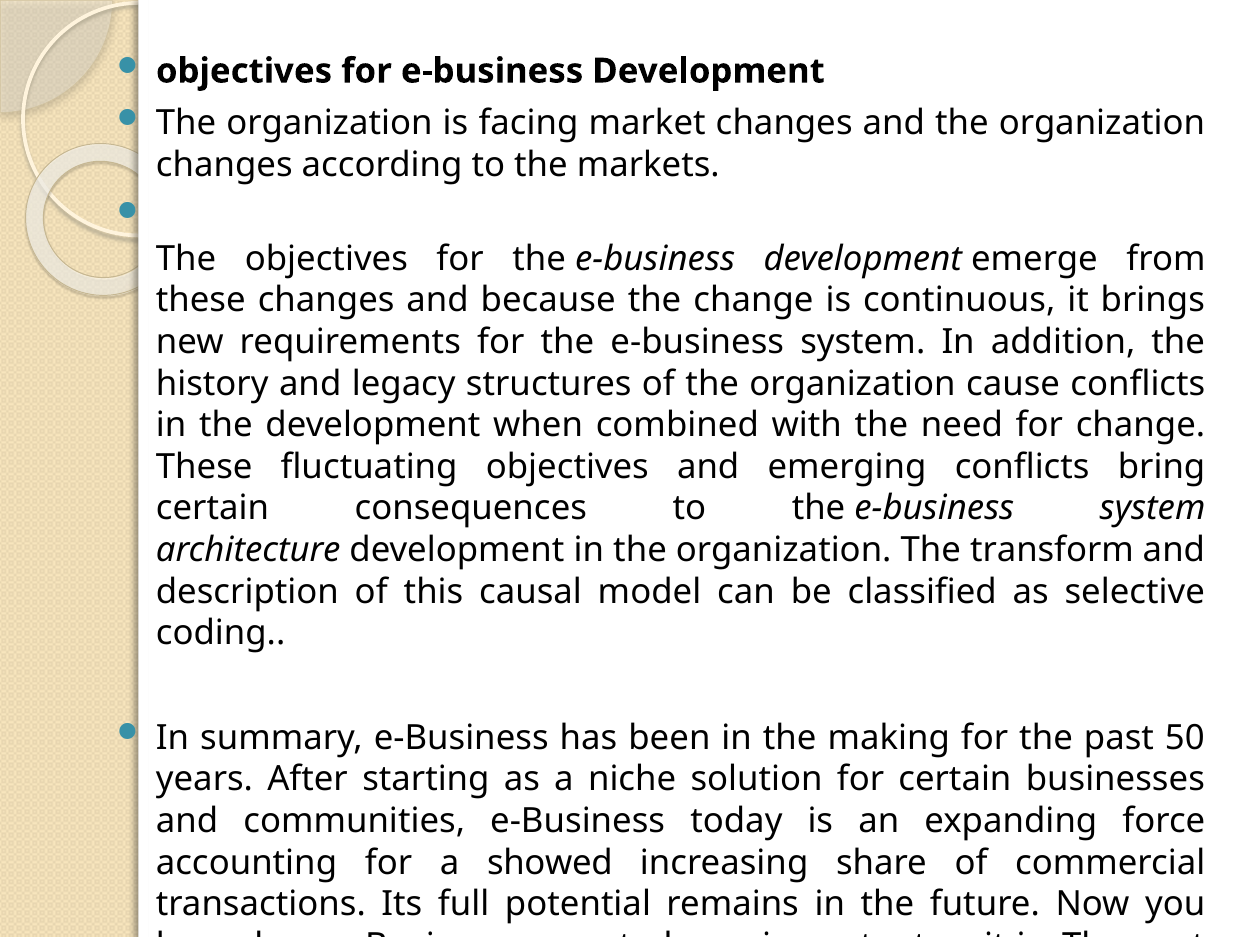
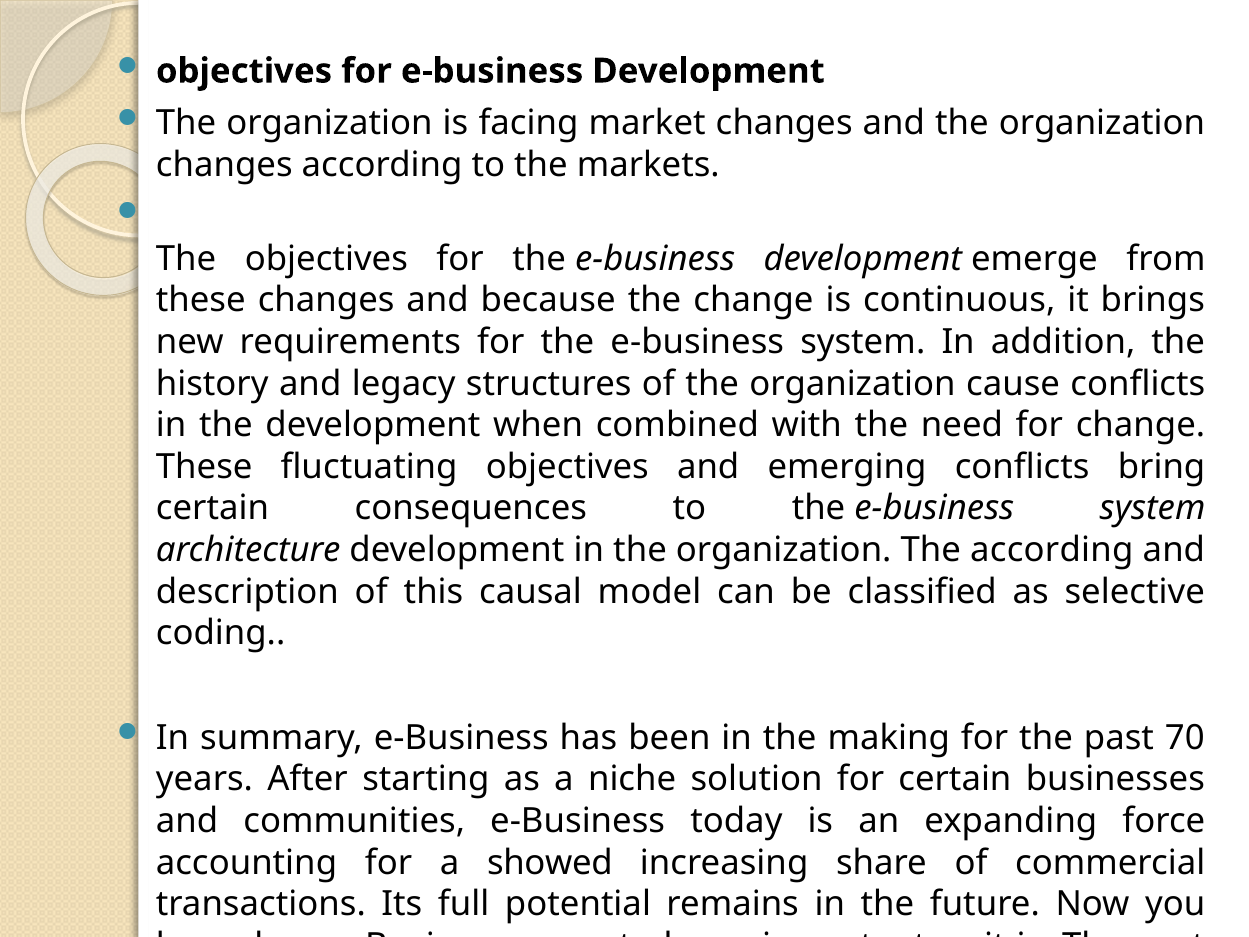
The transform: transform -> according (1052, 550)
50: 50 -> 70 (1185, 738)
